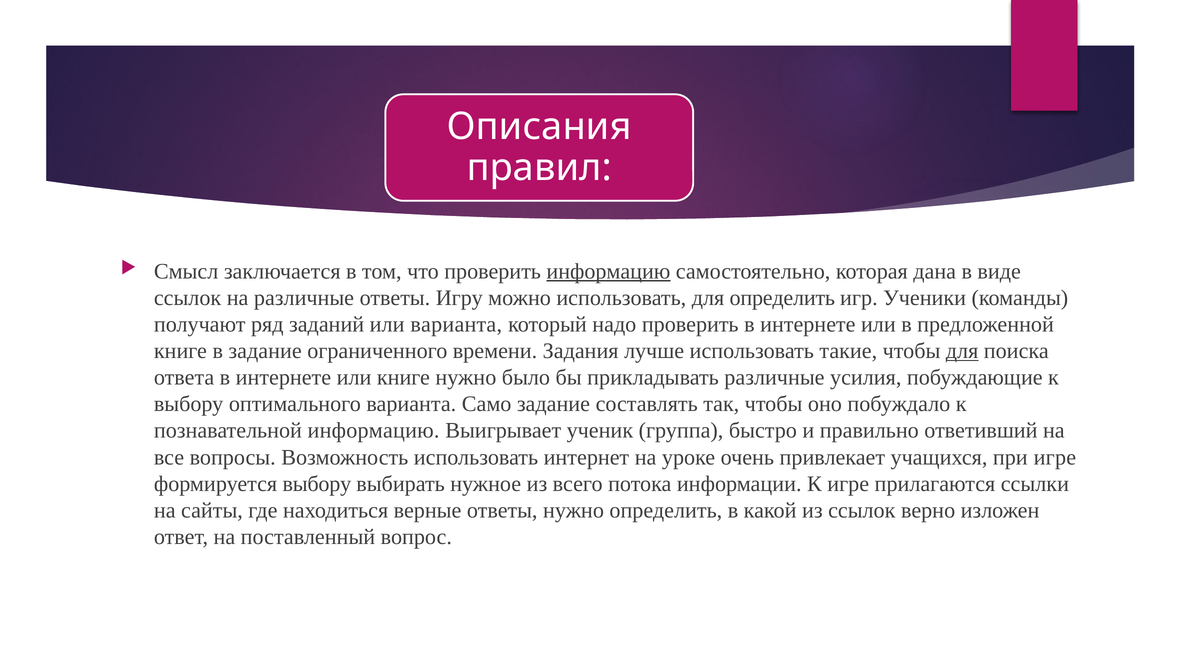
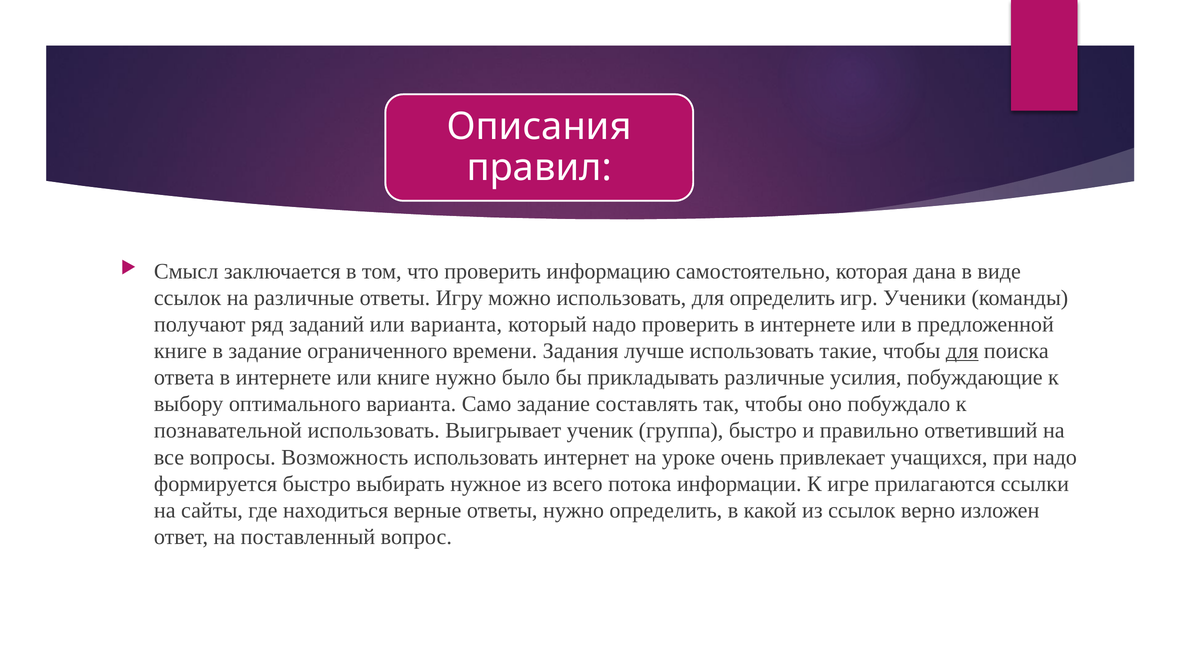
информацию underline: present -> none (608, 271)
познавательной информацию: информацию -> использовать (374, 431)
при игре: игре -> надо (1055, 457)
формируется выбору: выбору -> быстро (317, 484)
